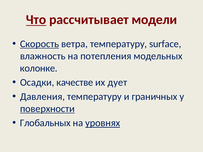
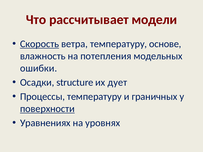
Что underline: present -> none (36, 20)
surface: surface -> основе (165, 44)
колонке: колонке -> ошибки (39, 68)
качестве: качестве -> structure (75, 83)
Давления: Давления -> Процессы (42, 97)
Глобальных: Глобальных -> Уравнениях (45, 123)
уровнях underline: present -> none (103, 123)
